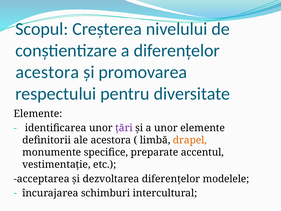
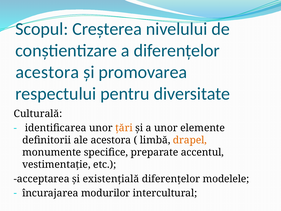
Elemente: Elemente -> Culturală (38, 114)
țări colour: purple -> orange (124, 128)
dezvoltarea: dezvoltarea -> existențială (111, 179)
schimburi: schimburi -> modurilor (106, 193)
